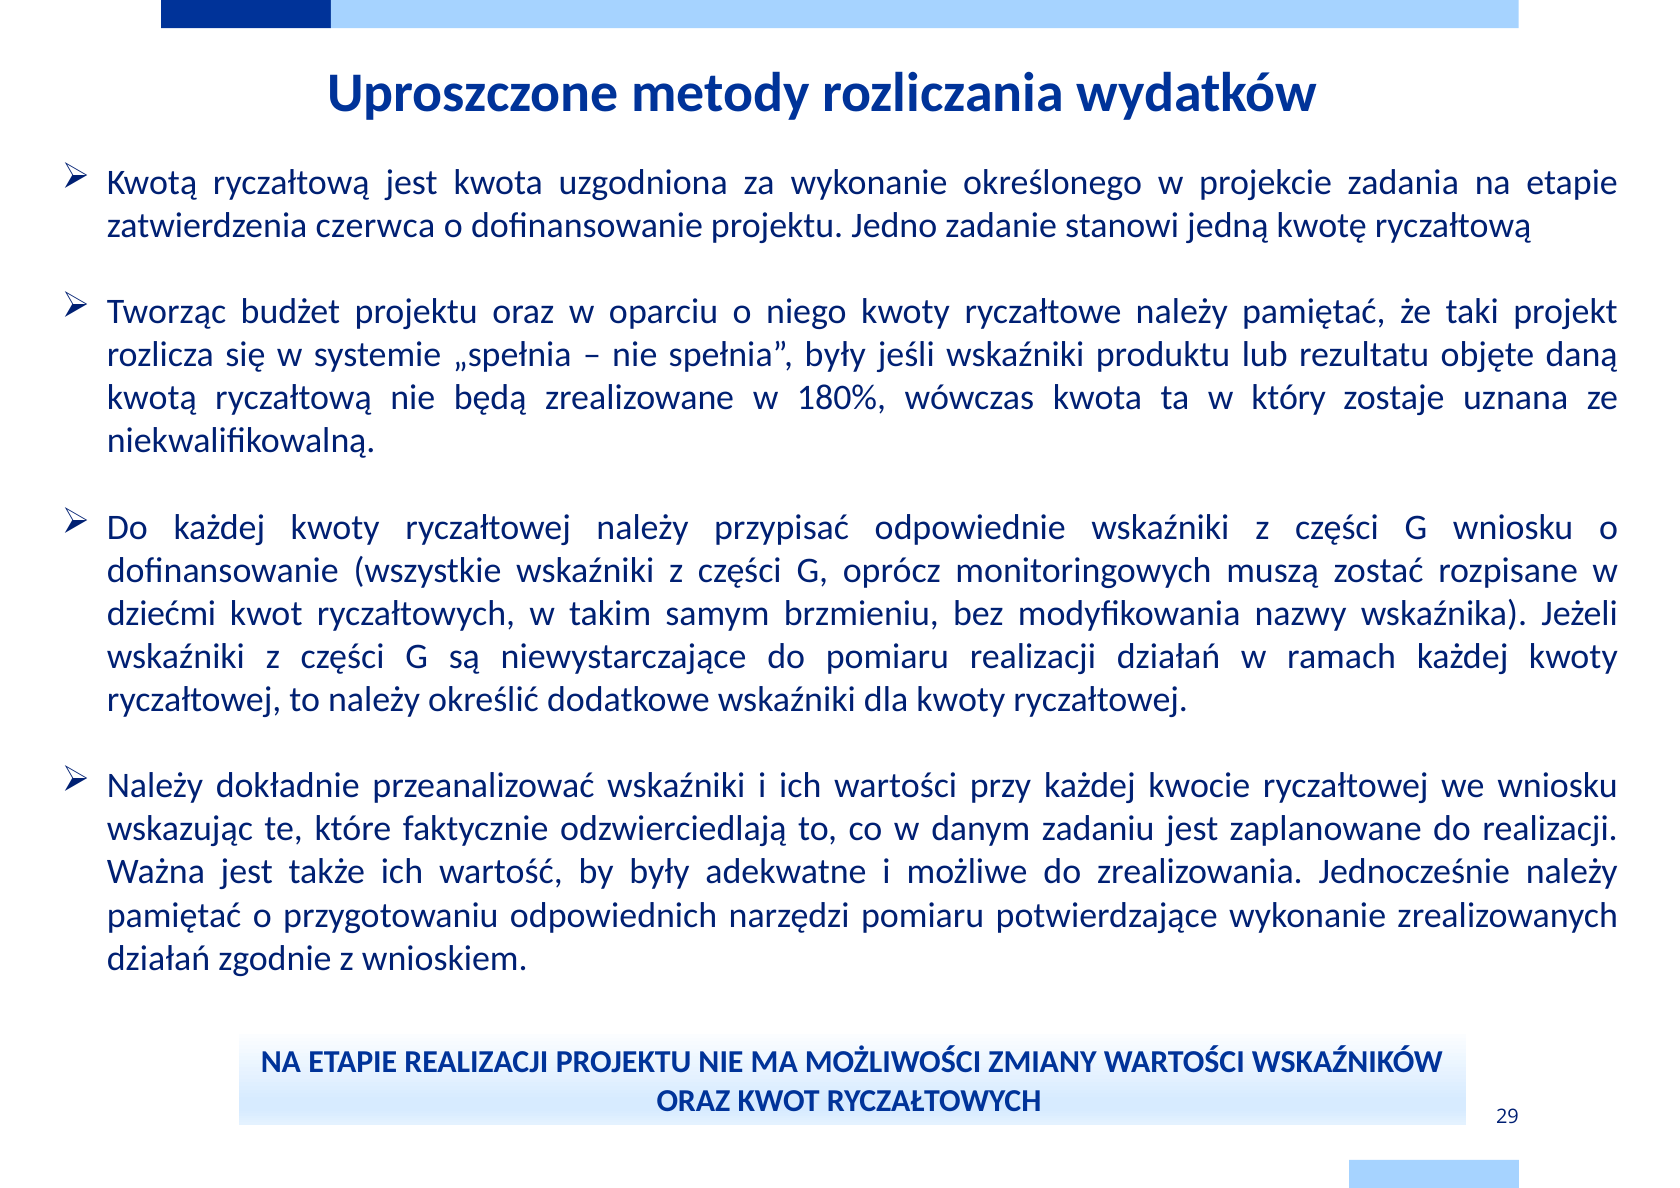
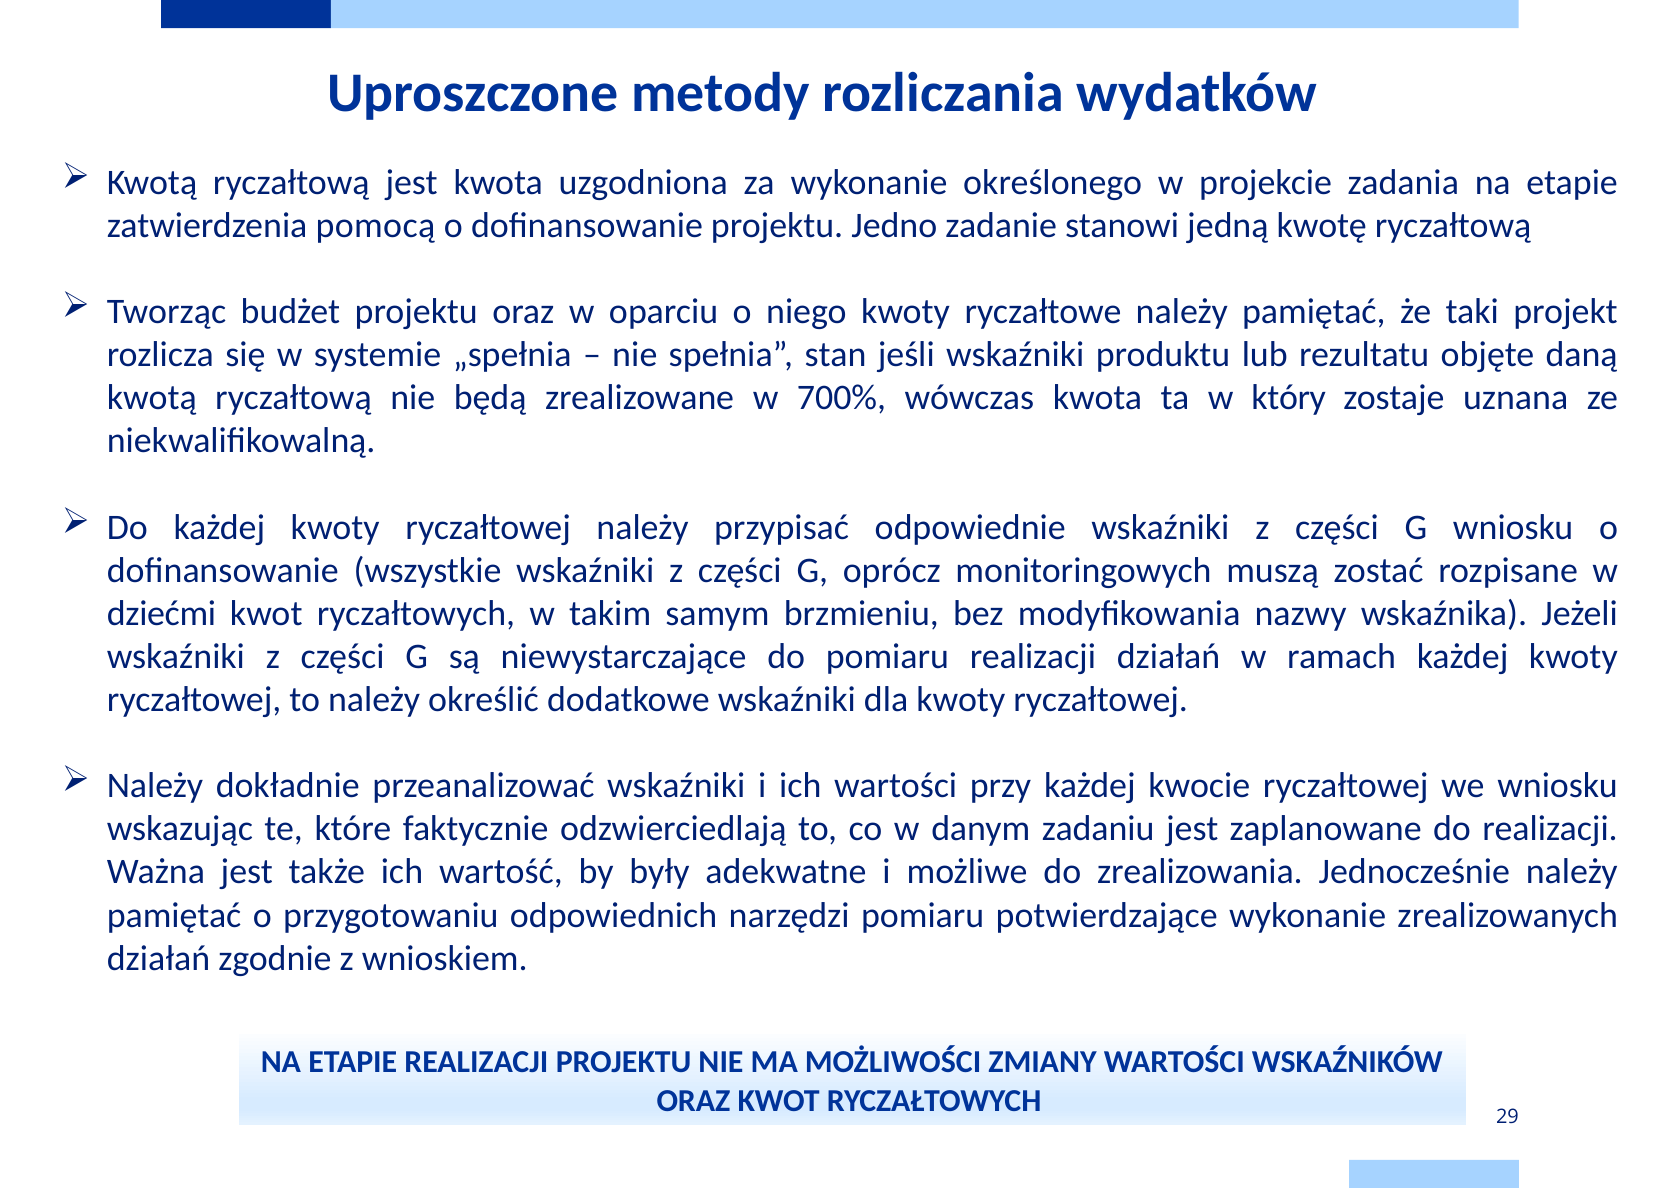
czerwca: czerwca -> pomocą (375, 225)
spełnia były: były -> stan (836, 355)
180%: 180% -> 700% (841, 398)
